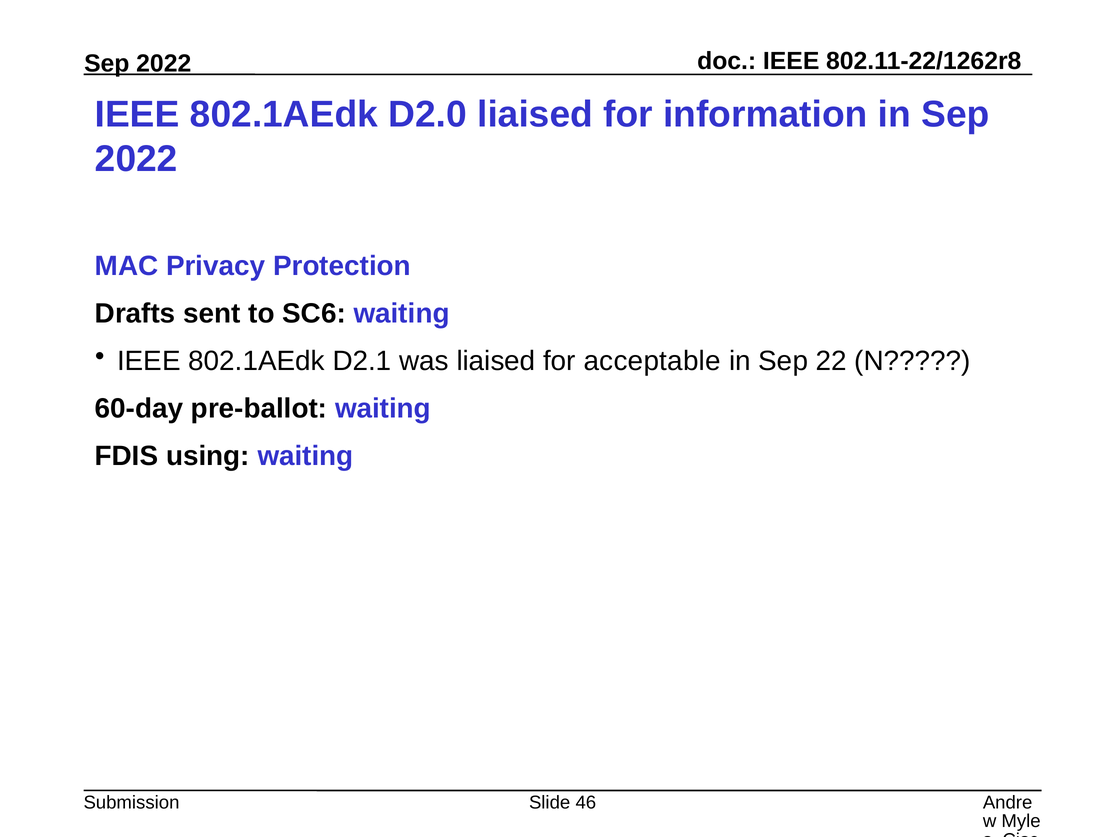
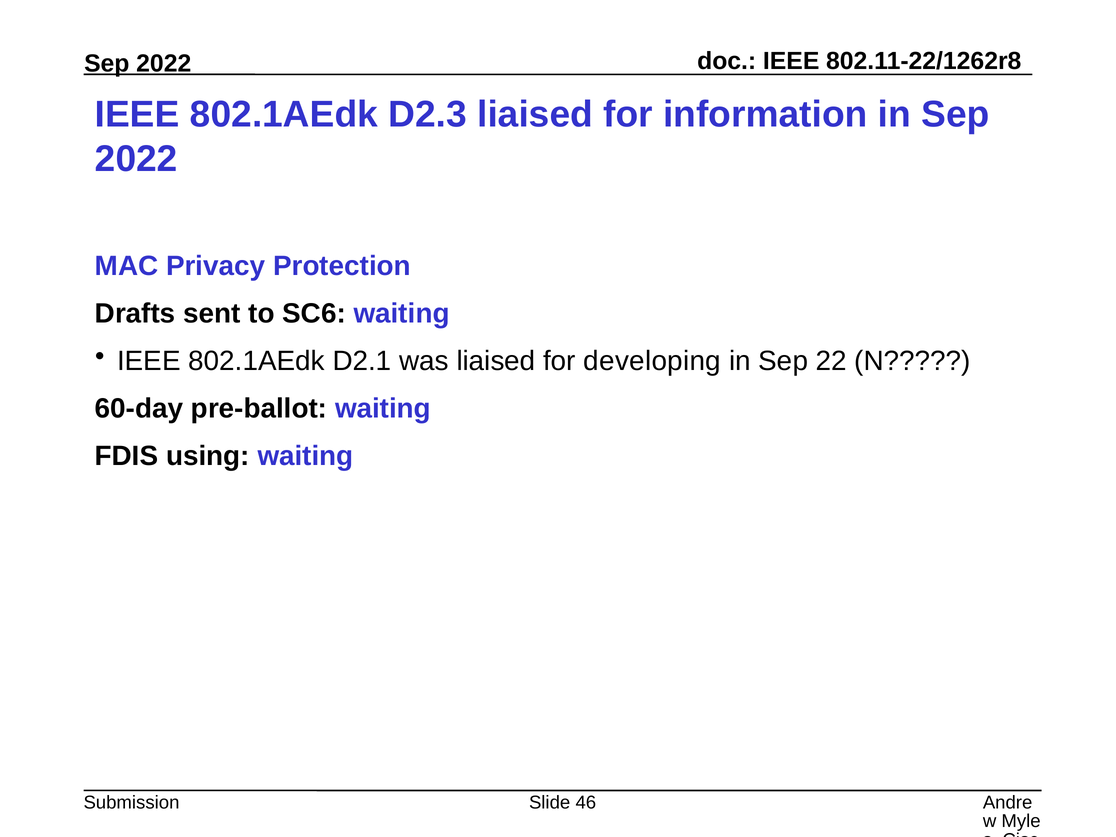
D2.0: D2.0 -> D2.3 (428, 114)
acceptable: acceptable -> developing (652, 361)
